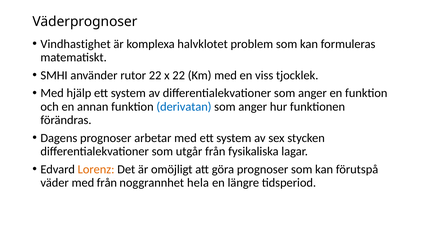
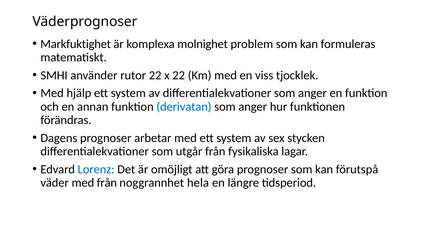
Vindhastighet: Vindhastighet -> Markfuktighet (76, 44)
halvklotet: halvklotet -> molnighet (203, 44)
Lorenz colour: orange -> blue (96, 169)
